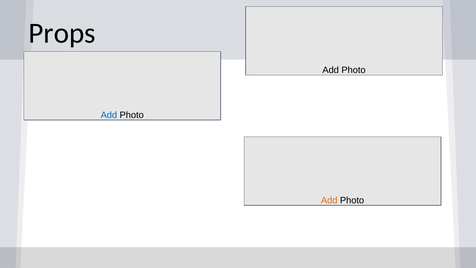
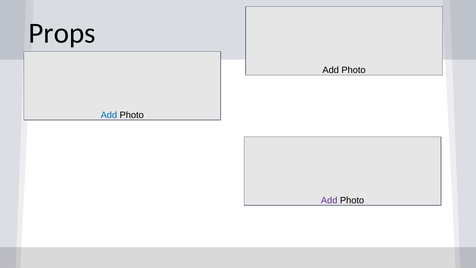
Add colour: orange -> purple (329, 200)
